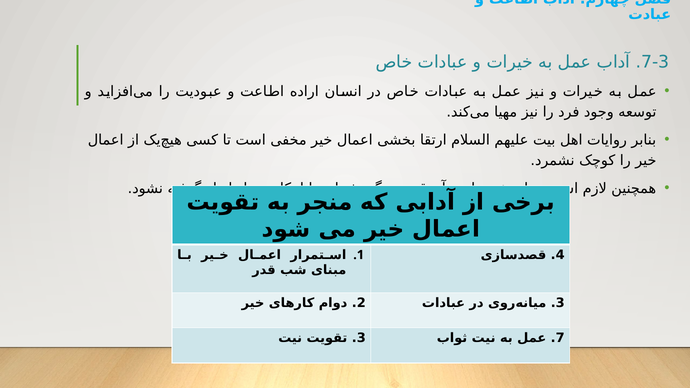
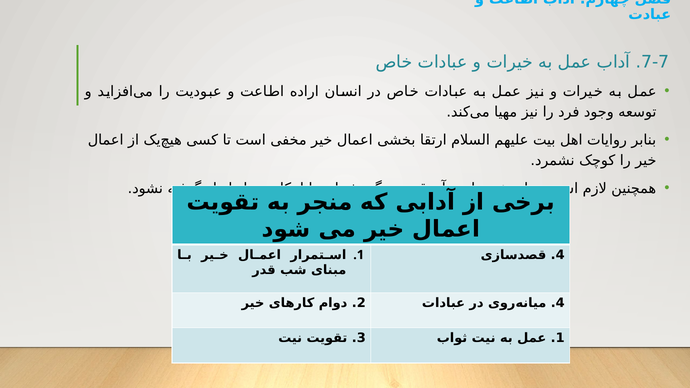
7-3: 7-3 -> 7-7 (655, 62)
3: 3 -> 4 (560, 303)
7: 7 -> 1 (560, 338)
